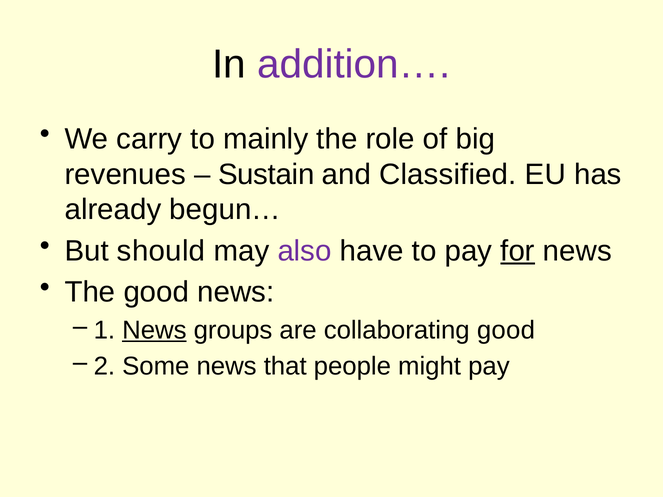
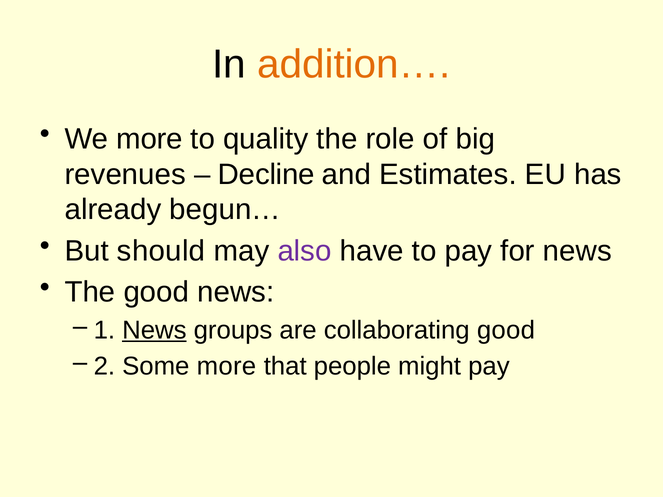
addition… colour: purple -> orange (354, 64)
We carry: carry -> more (149, 139)
mainly: mainly -> quality (266, 139)
Sustain: Sustain -> Decline (266, 174)
Classified: Classified -> Estimates (448, 174)
for underline: present -> none (518, 251)
Some news: news -> more (226, 367)
